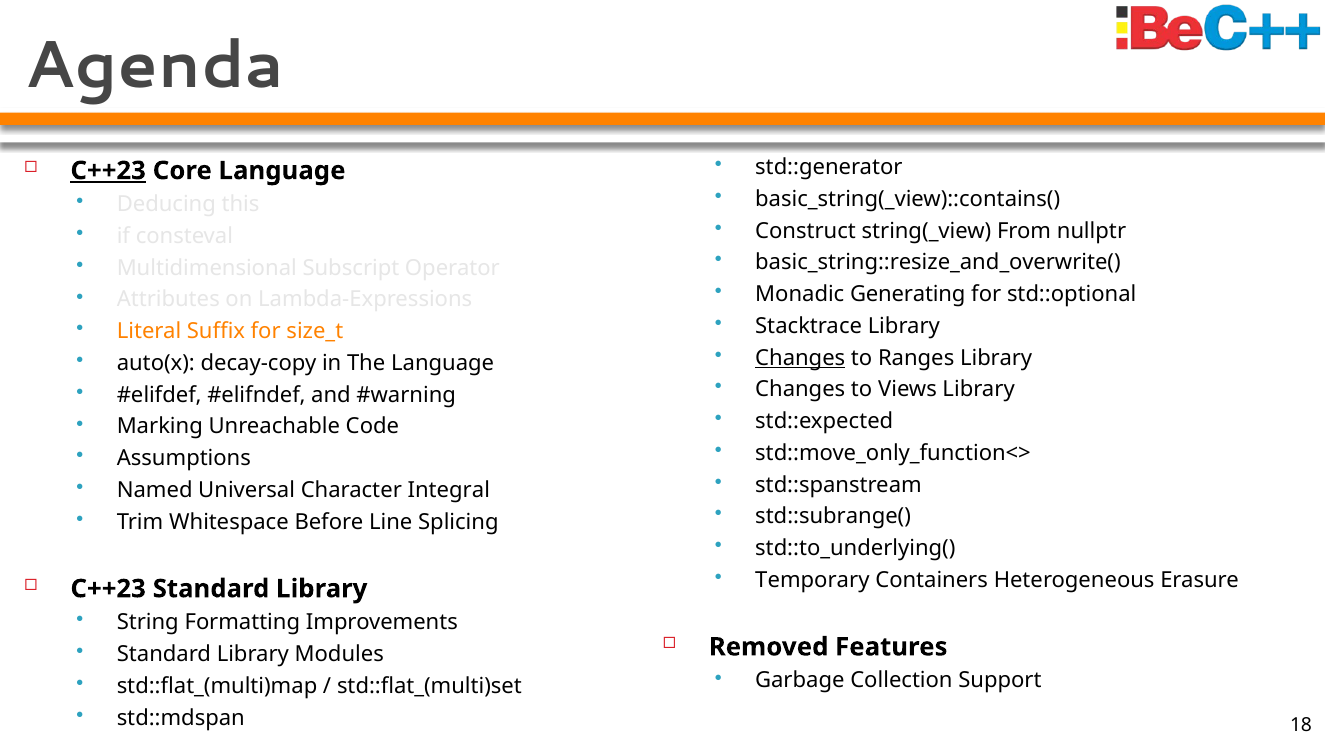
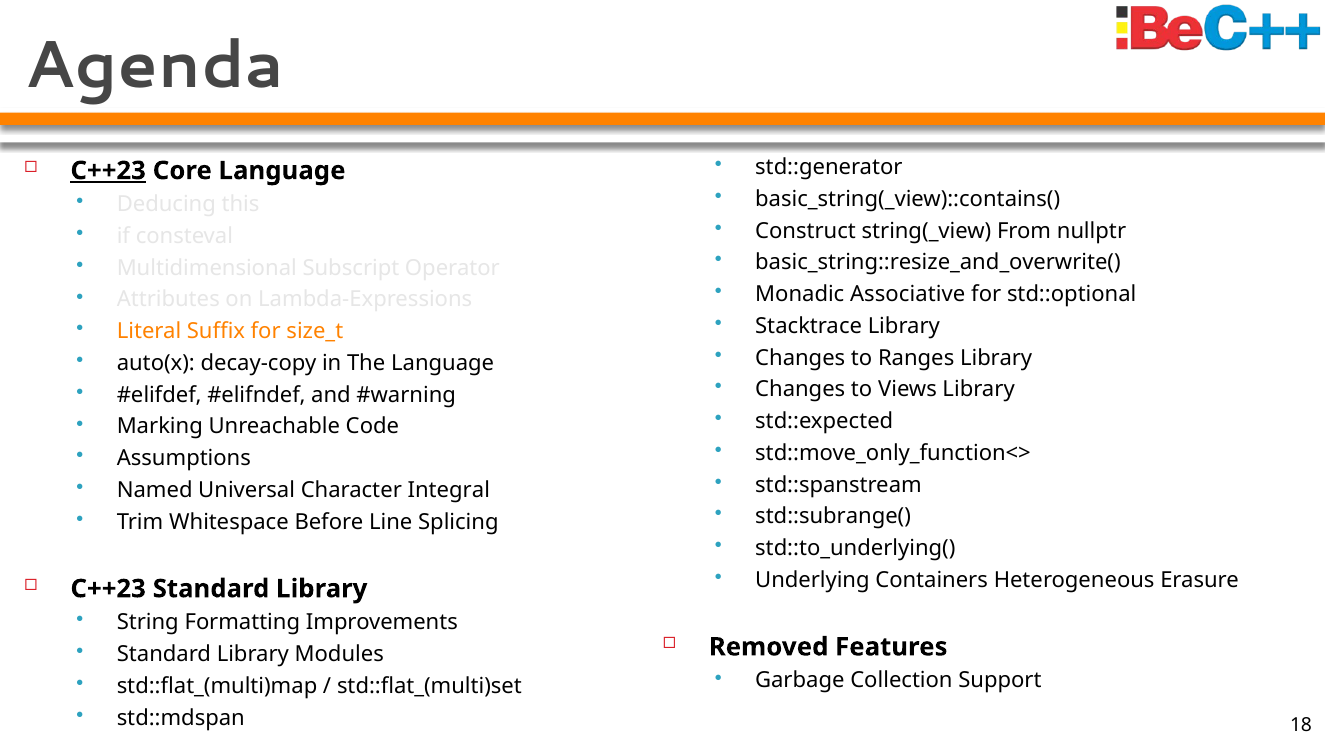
Generating: Generating -> Associative (908, 294)
Changes underline: present -> none (800, 358)
Temporary: Temporary -> Underlying (812, 580)
